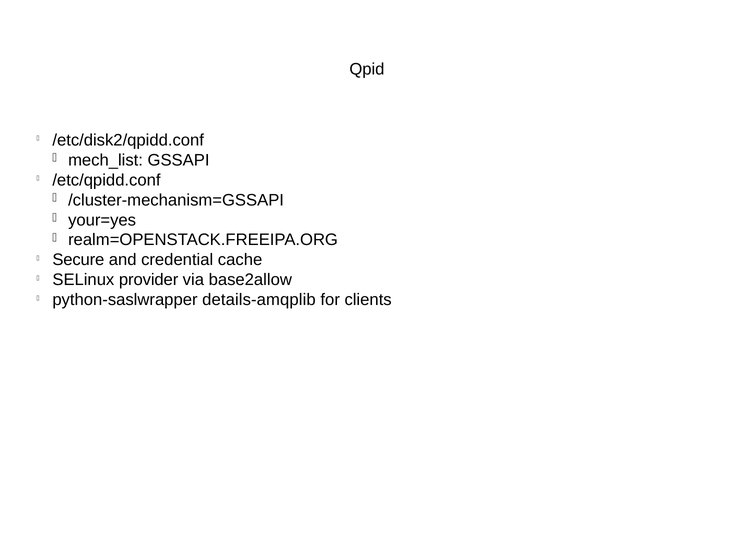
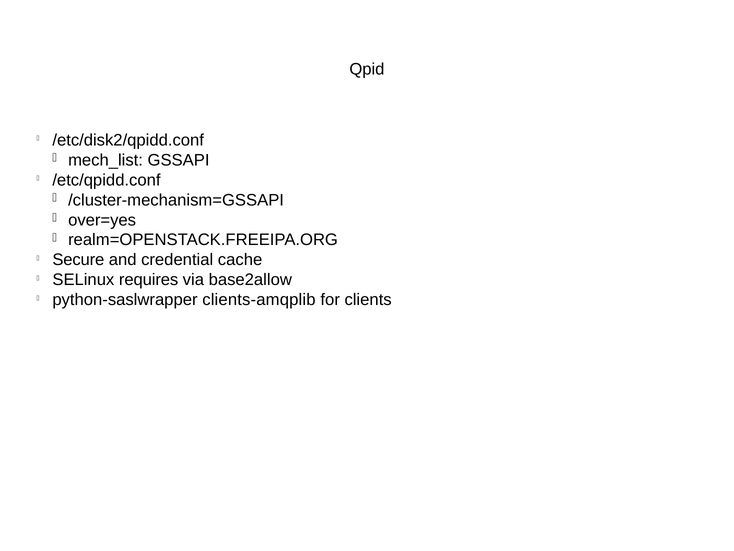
your=yes: your=yes -> over=yes (102, 220)
provider: provider -> requires (149, 280)
details-amqplib: details-amqplib -> clients-amqplib (259, 300)
